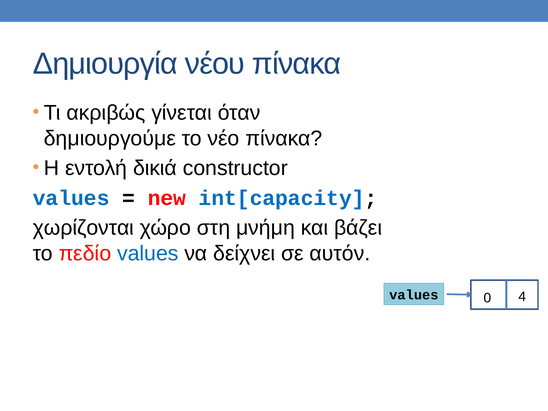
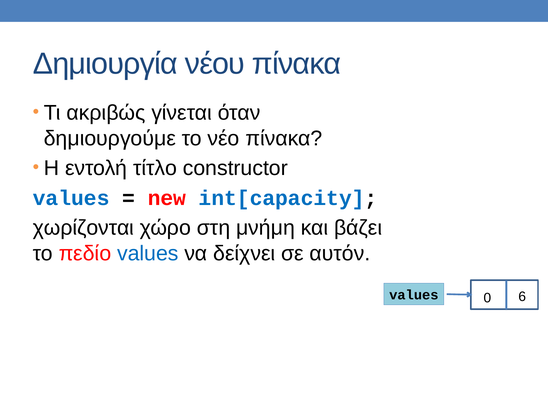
δικιά: δικιά -> τίτλο (155, 168)
4: 4 -> 6 (522, 297)
